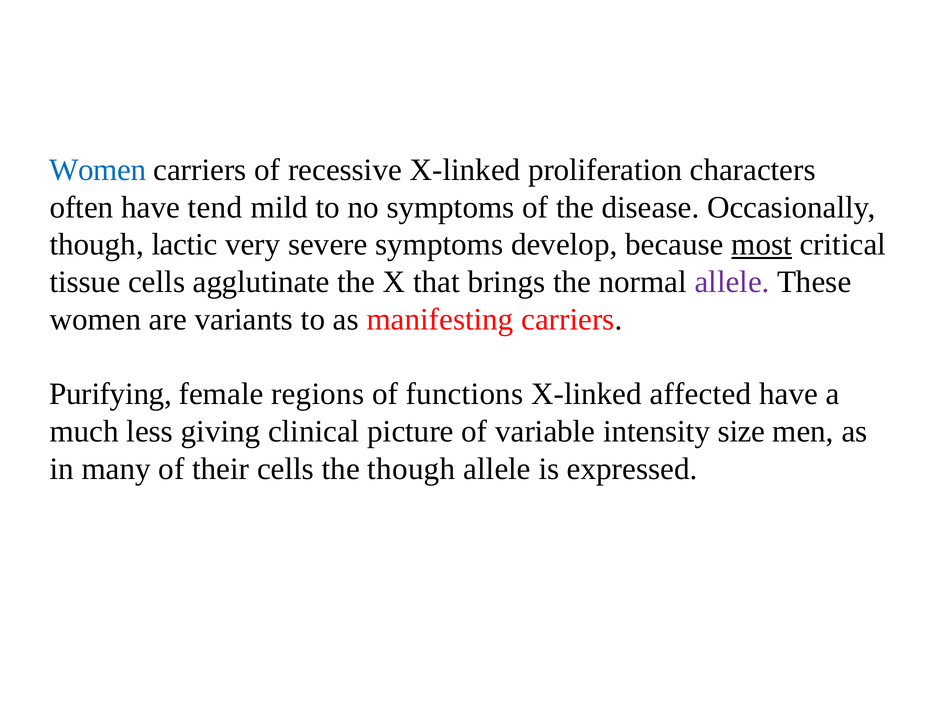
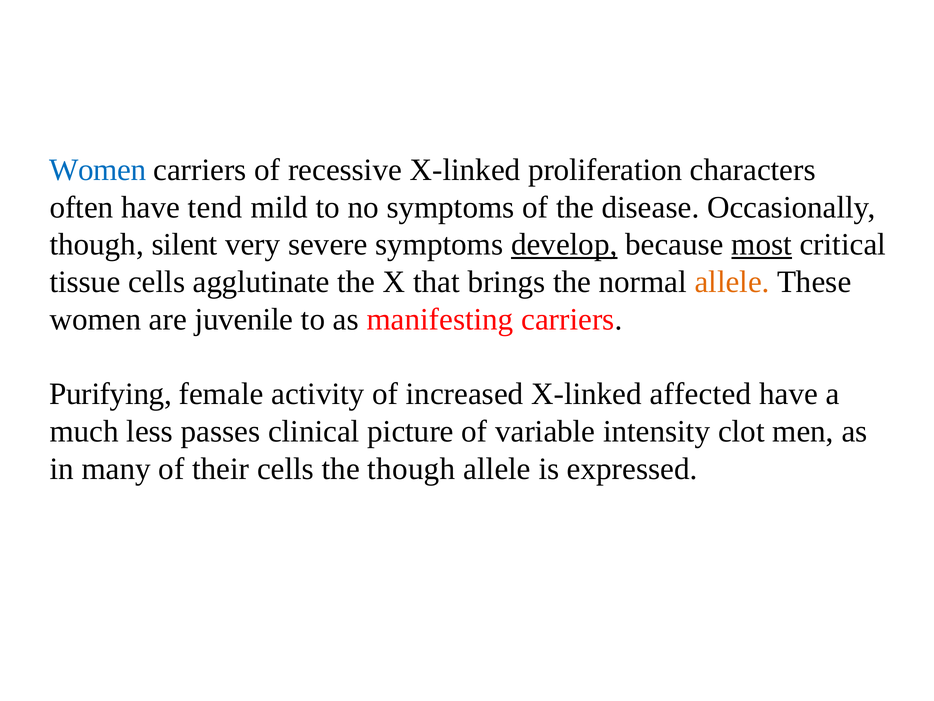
lactic: lactic -> silent (185, 244)
develop underline: none -> present (564, 244)
allele colour: purple -> orange (732, 282)
variants: variants -> juvenile (244, 319)
regions: regions -> activity (318, 394)
functions: functions -> increased (465, 394)
giving: giving -> passes (221, 431)
size: size -> clot (741, 431)
